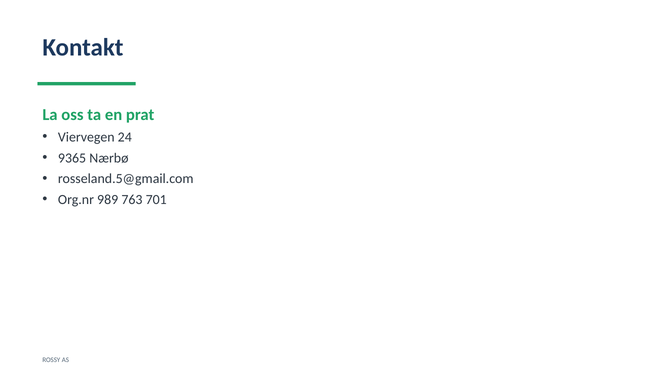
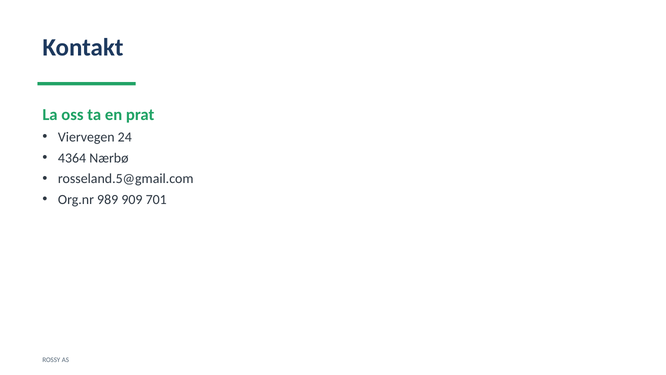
9365: 9365 -> 4364 (72, 158)
763: 763 -> 909 (132, 199)
